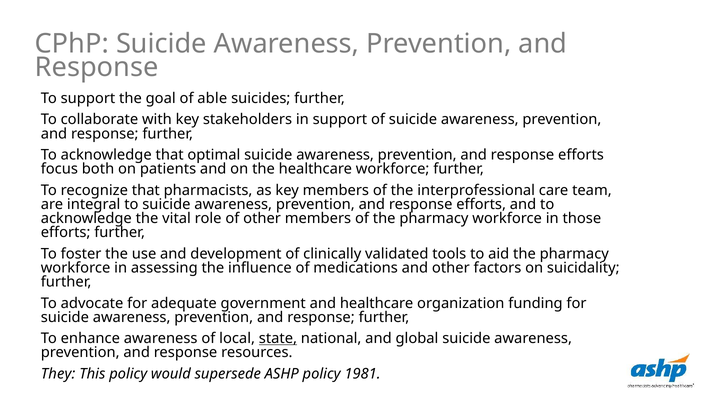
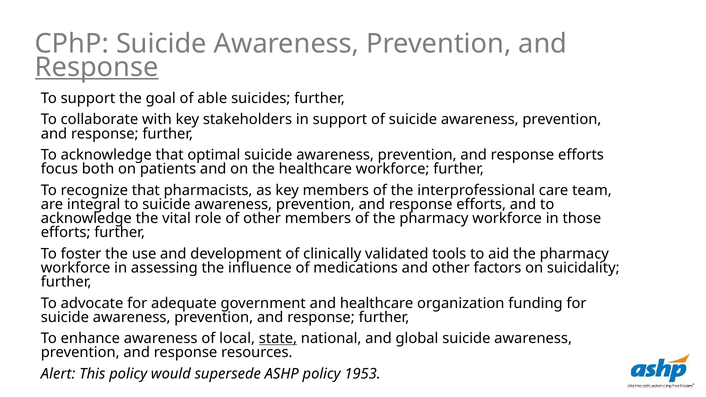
Response underline: none -> present (97, 67)
They: They -> Alert (58, 374)
1981: 1981 -> 1953 (363, 374)
